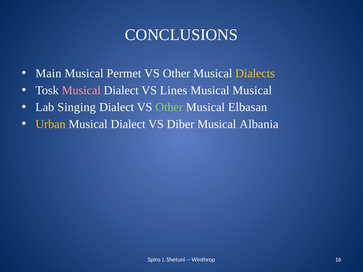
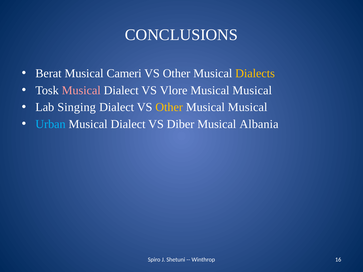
Main: Main -> Berat (48, 73)
Permet: Permet -> Cameri (124, 73)
Lines: Lines -> Vlore (174, 90)
Other colour: light green -> yellow (169, 107)
Elbasan: Elbasan -> Musical (248, 107)
Urban colour: yellow -> light blue (50, 124)
